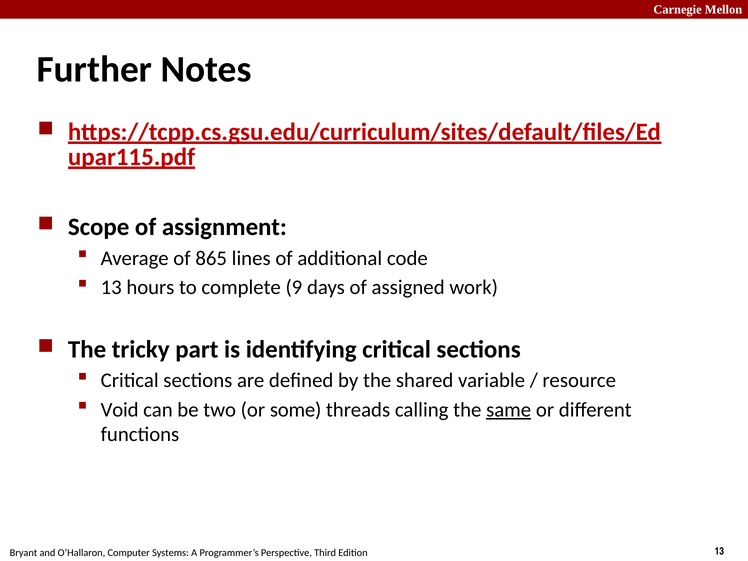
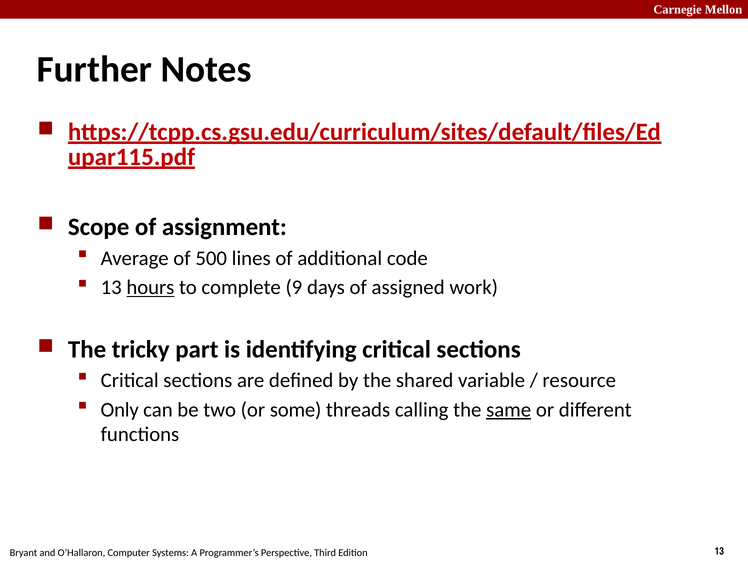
865: 865 -> 500 (211, 258)
hours underline: none -> present (150, 288)
Void: Void -> Only (120, 410)
